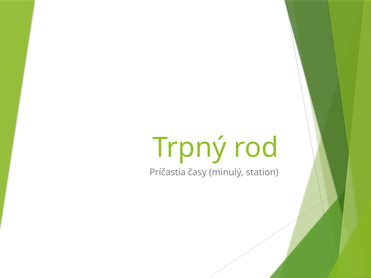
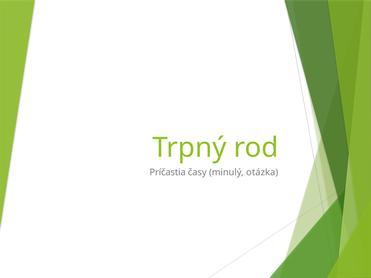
station: station -> otázka (262, 172)
